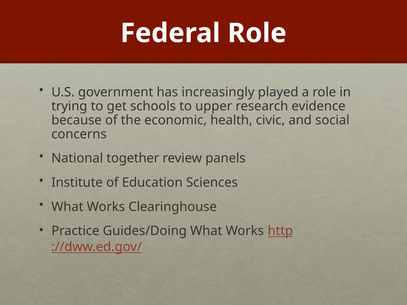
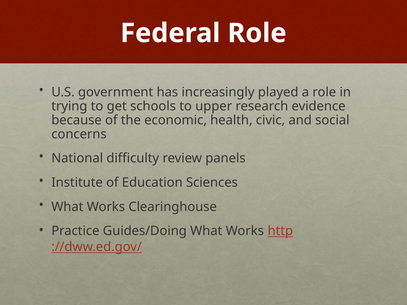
together: together -> difficulty (133, 158)
